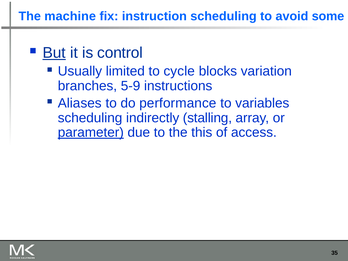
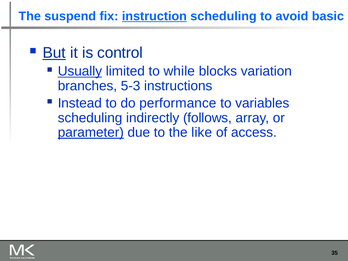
machine: machine -> suspend (70, 16)
instruction underline: none -> present (154, 16)
some: some -> basic (328, 16)
Usually underline: none -> present (80, 71)
cycle: cycle -> while (179, 71)
5-9: 5-9 -> 5-3 (131, 86)
Aliases: Aliases -> Instead (80, 103)
stalling: stalling -> follows (207, 118)
this: this -> like (202, 132)
